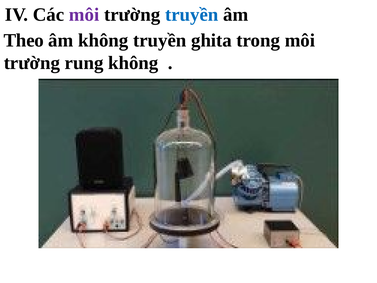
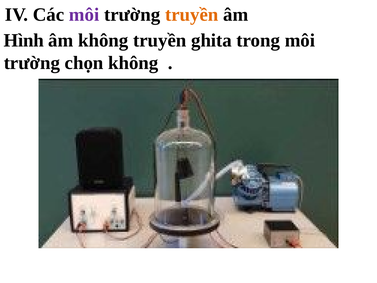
truyền colour: blue -> orange (192, 15)
Theo: Theo -> Hình (24, 40)
rung: rung -> chọn (84, 63)
